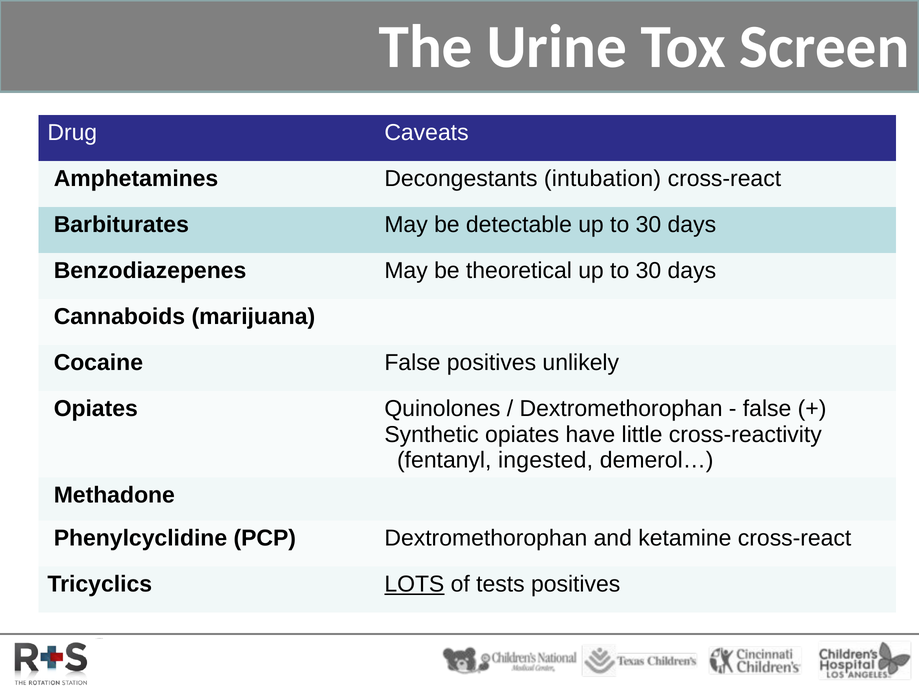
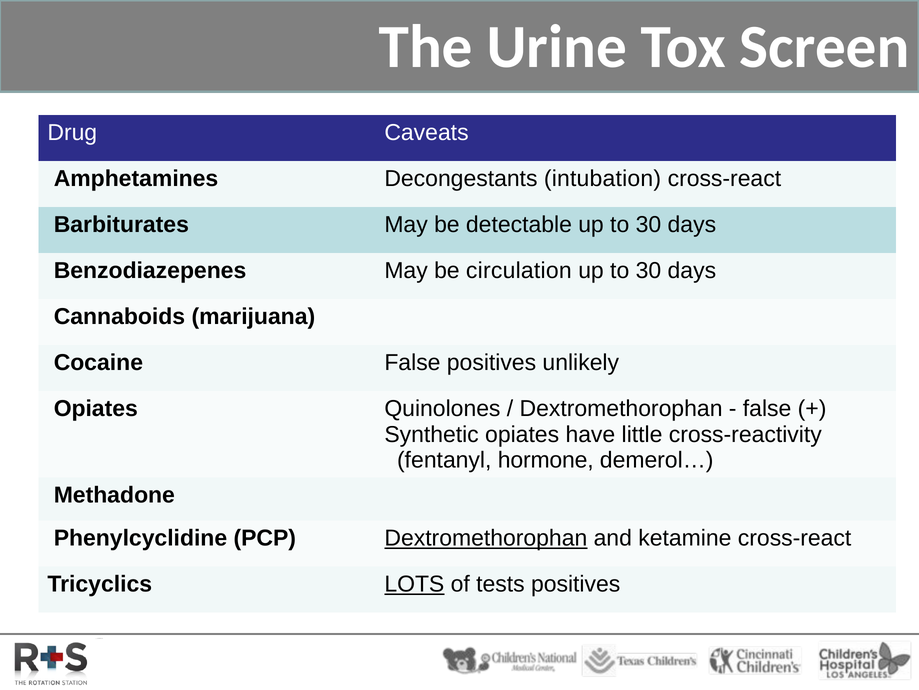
theoretical: theoretical -> circulation (519, 271)
ingested: ingested -> hormone (546, 460)
Dextromethorophan underline: none -> present (486, 538)
